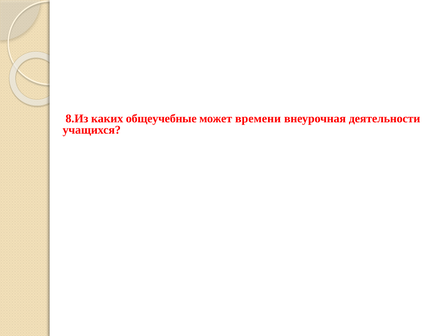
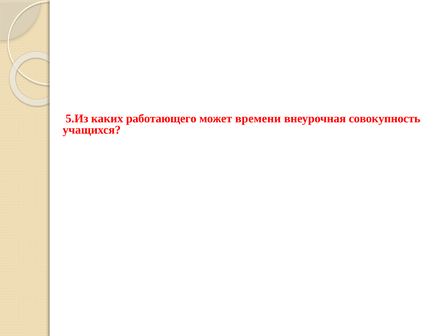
8.Из: 8.Из -> 5.Из (77, 119)
общеучебные: общеучебные -> работающего (161, 119)
деятельности: деятельности -> совокупность (385, 119)
